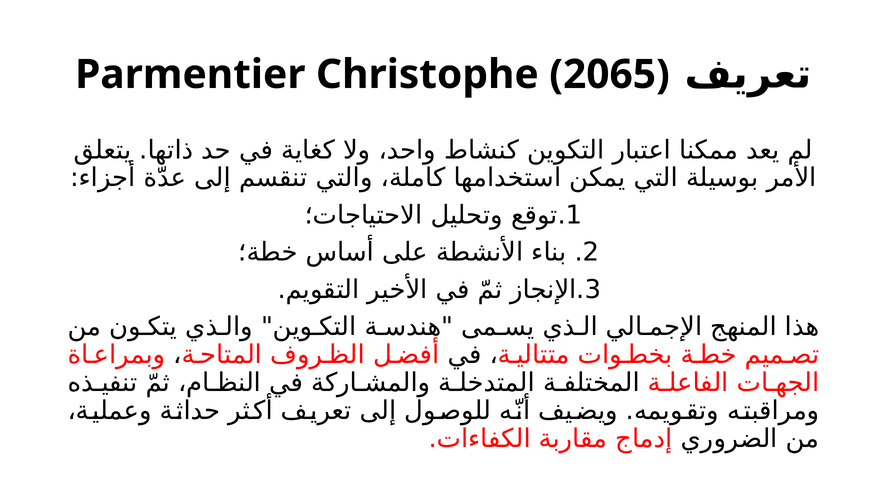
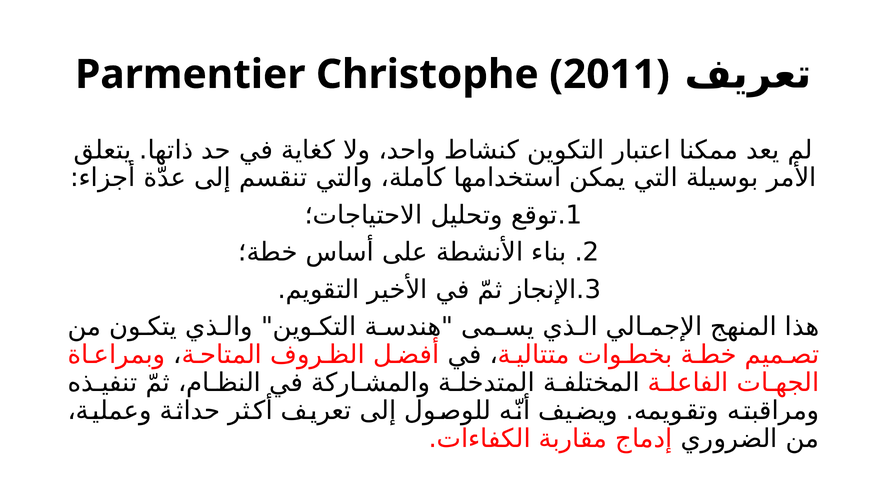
2065: 2065 -> 2011 (610, 75)
